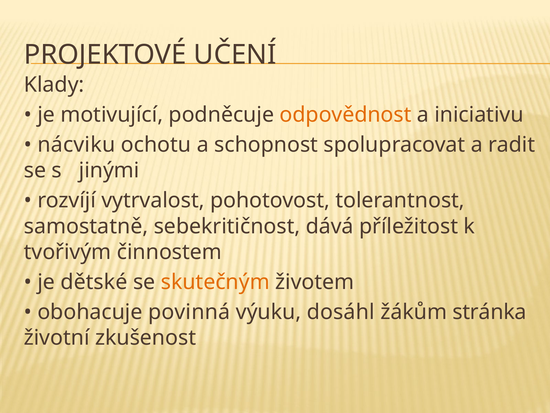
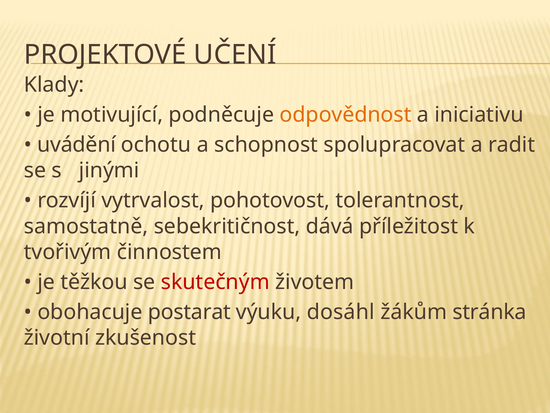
nácviku: nácviku -> uvádění (77, 145)
dětské: dětské -> těžkou (94, 282)
skutečným colour: orange -> red (215, 282)
povinná: povinná -> postarat (189, 312)
